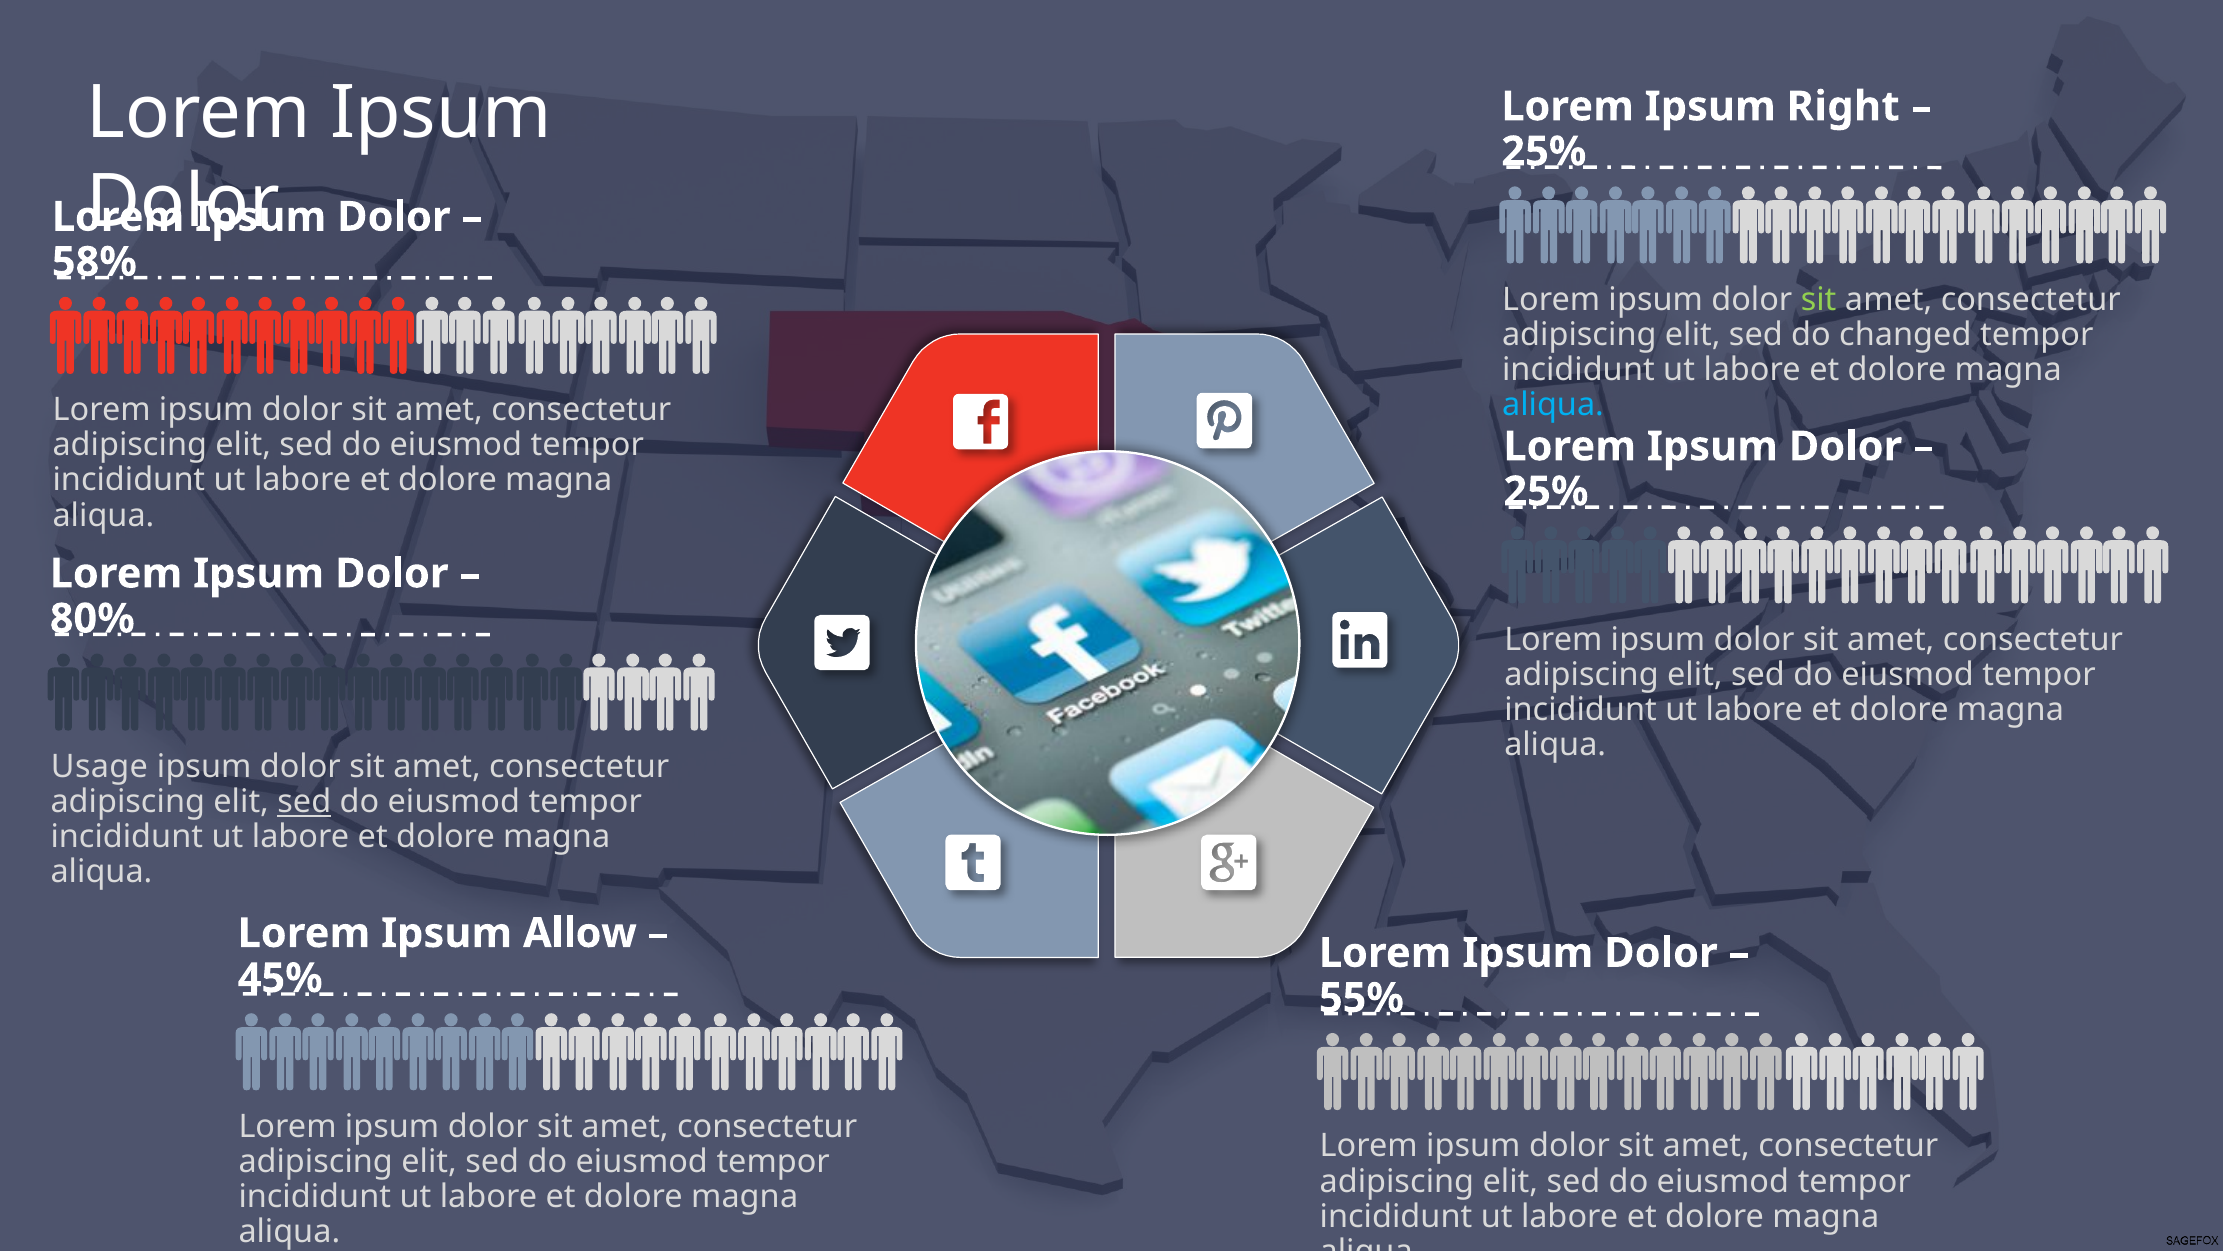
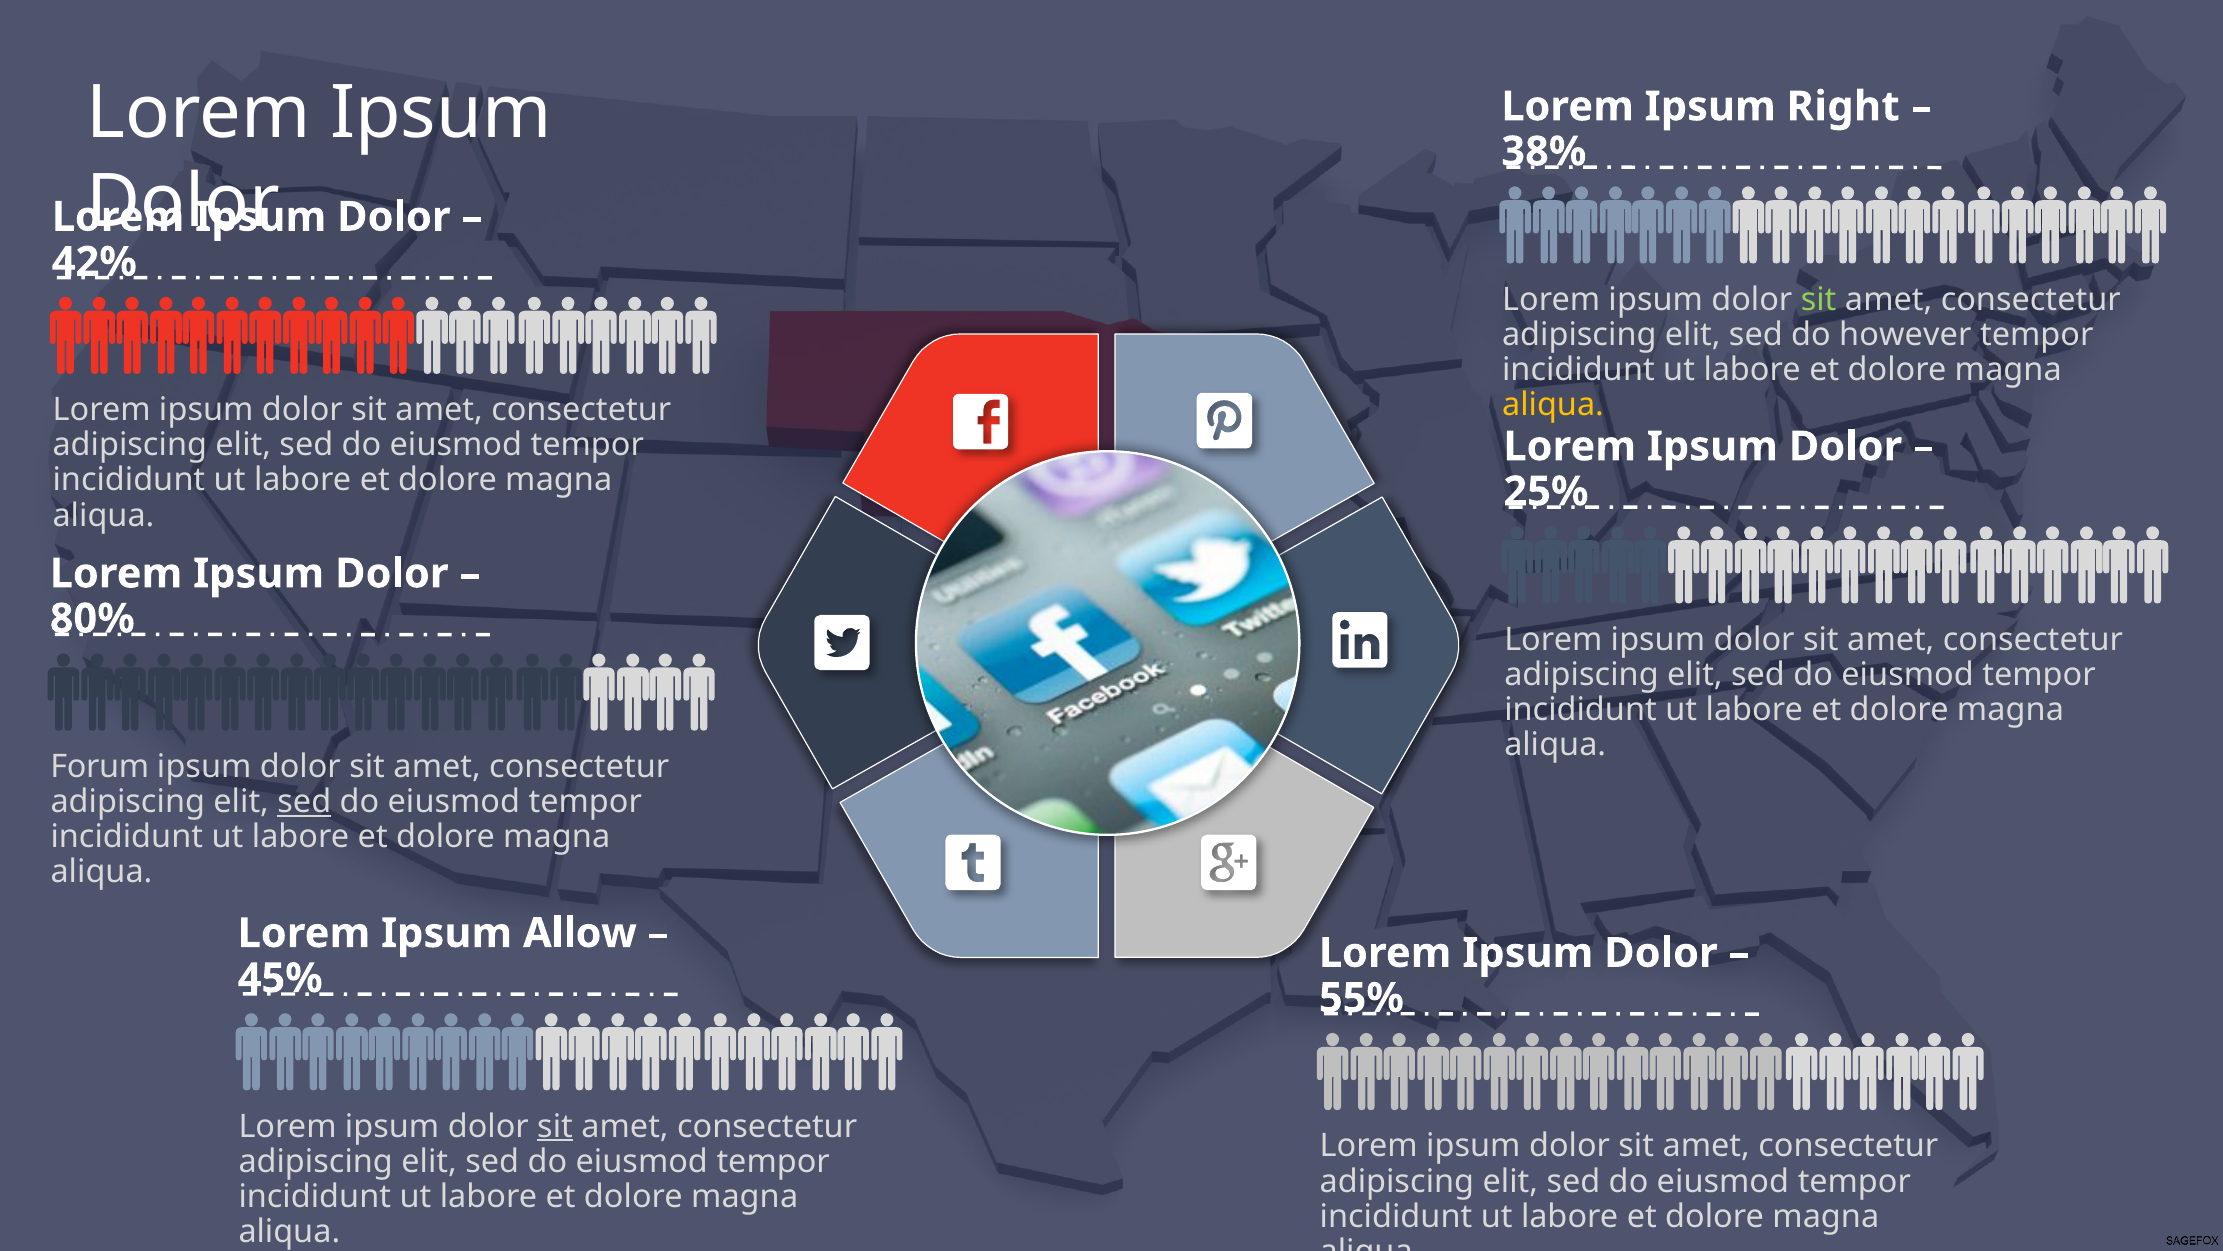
25%: 25% -> 38% (1544, 152)
58%: 58% -> 42% (94, 262)
changed: changed -> however (1905, 335)
aliqua colour: light blue -> yellow (1553, 405)
Usage: Usage -> Forum (100, 766)
sit underline: none -> present (555, 1126)
